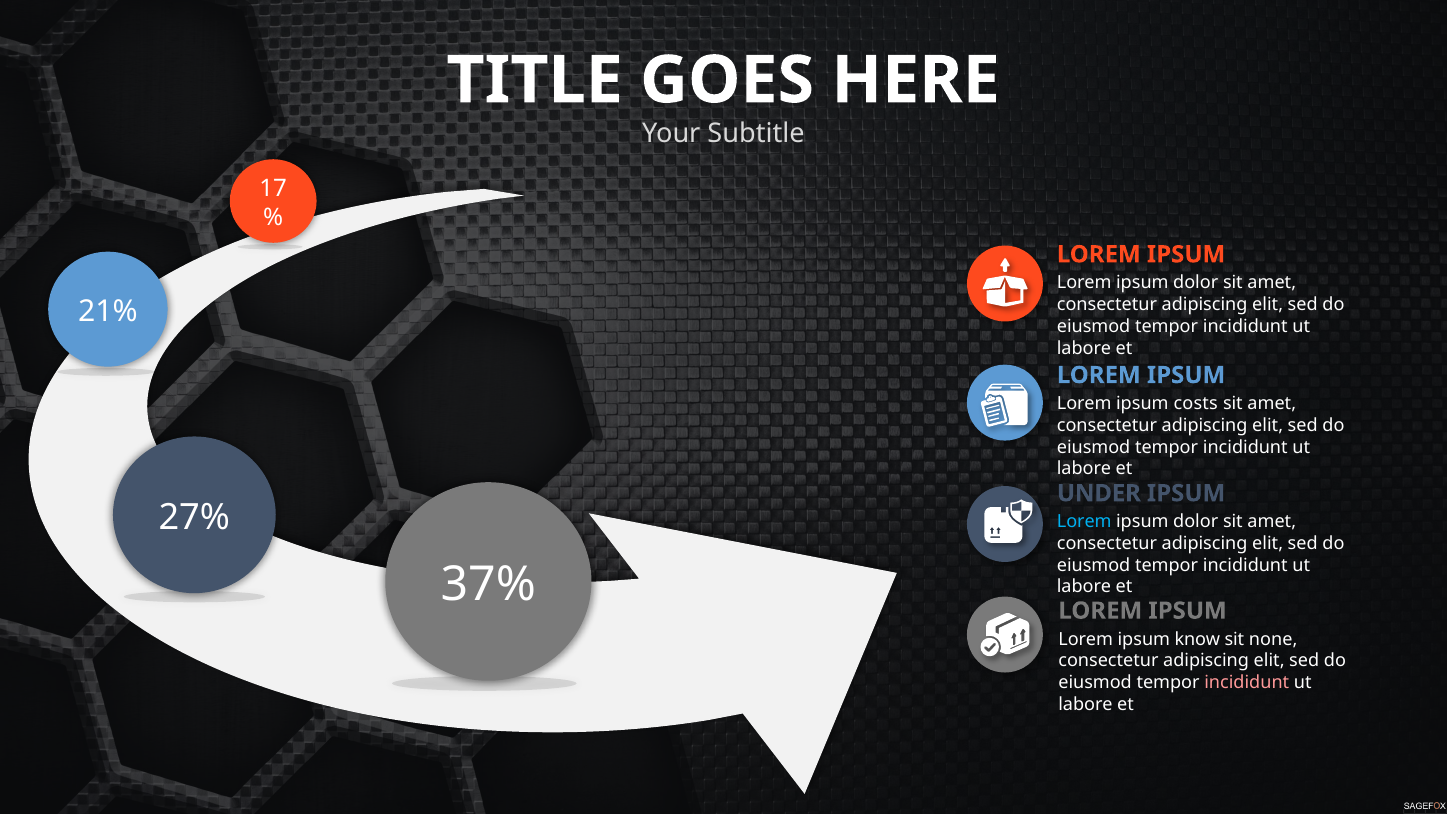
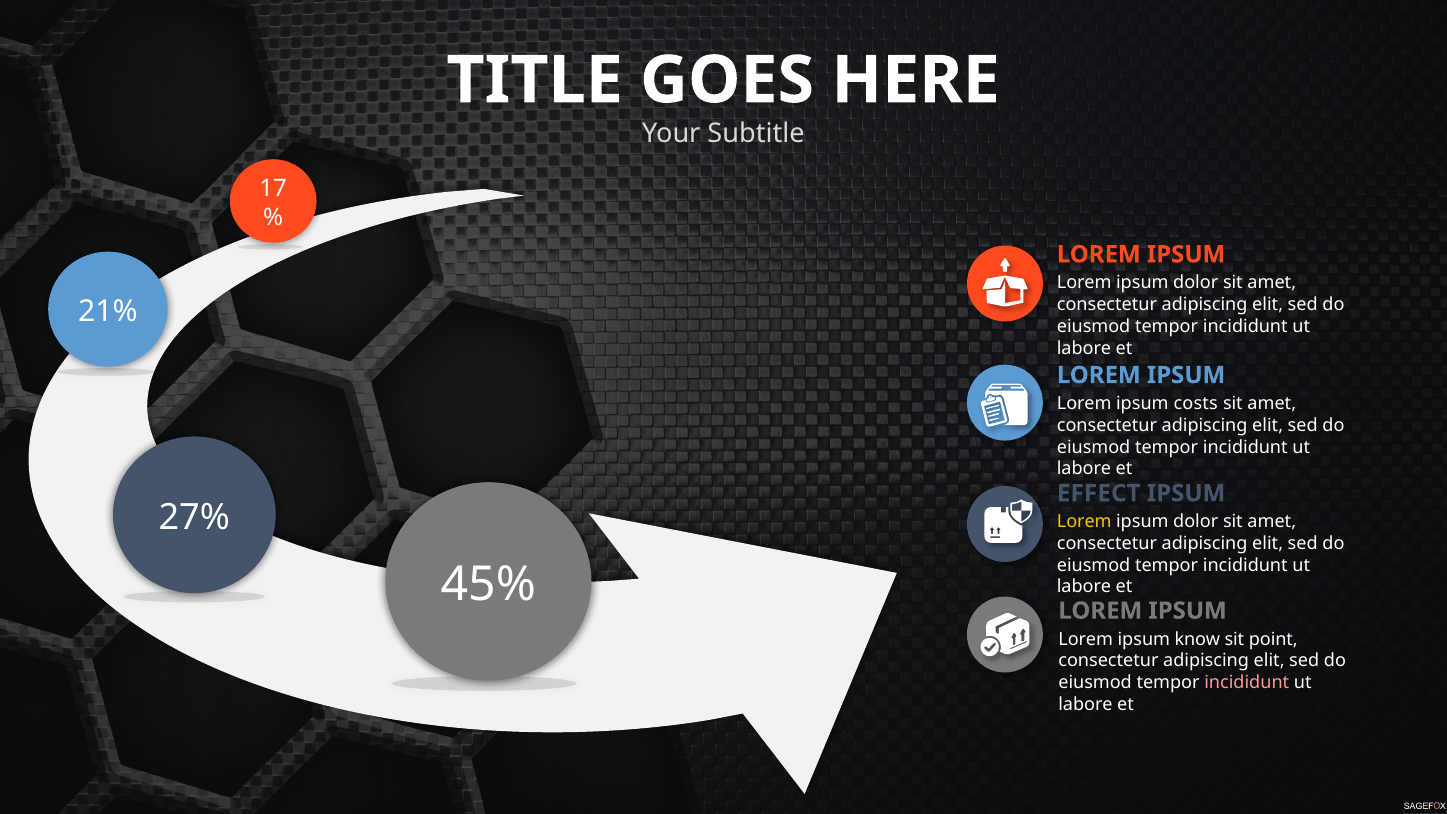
UNDER: UNDER -> EFFECT (1099, 493)
Lorem colour: light blue -> yellow (1084, 522)
37%: 37% -> 45% (488, 585)
none: none -> point (1273, 639)
